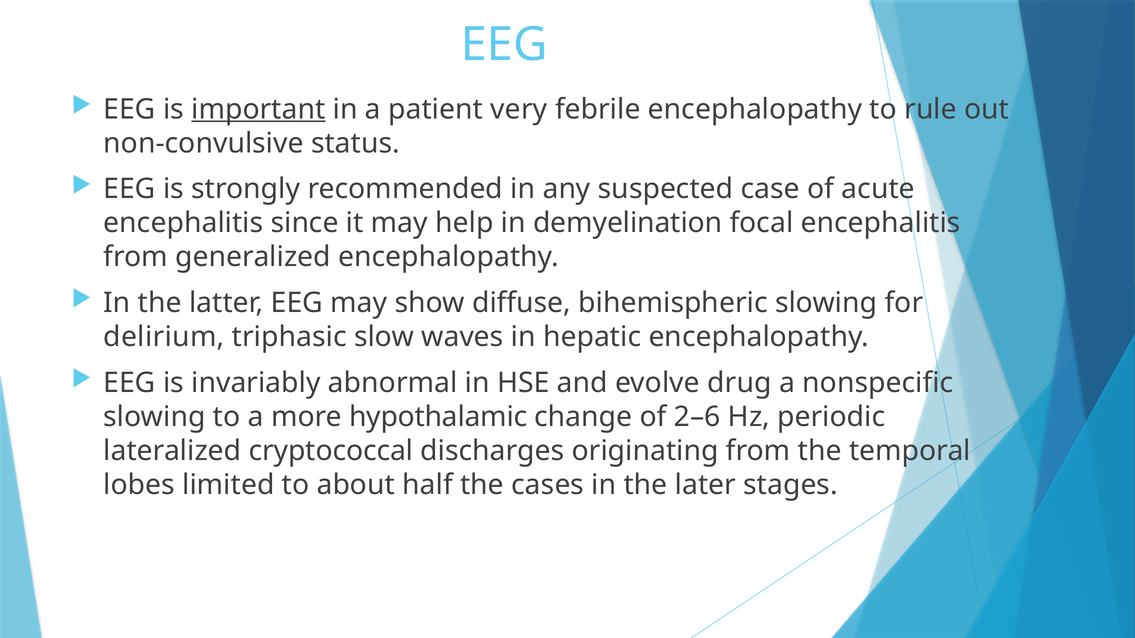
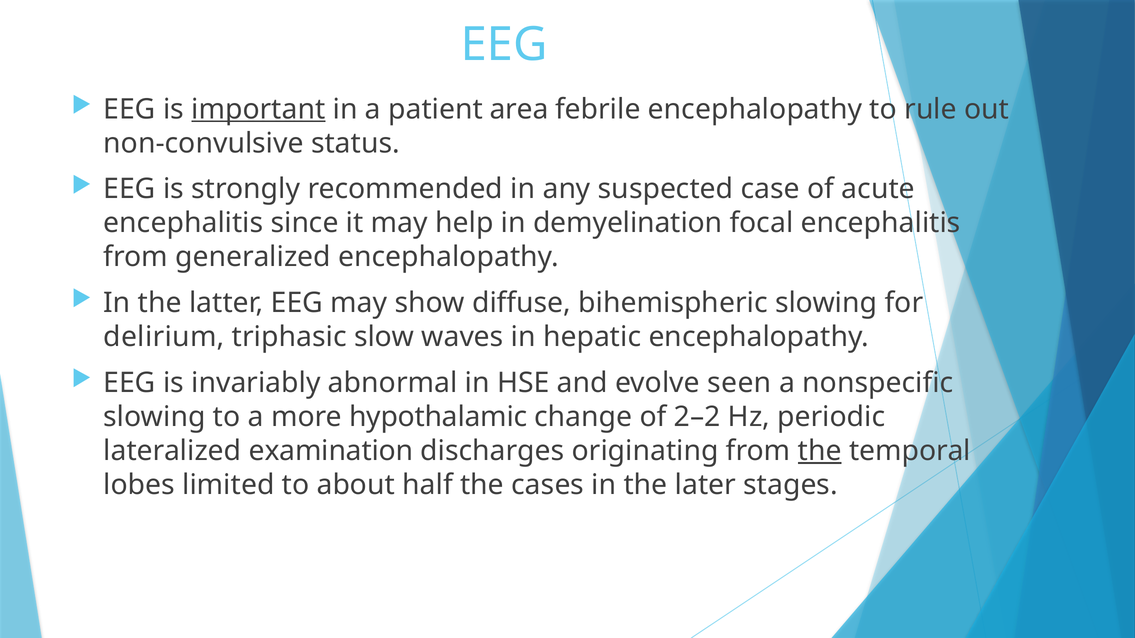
very: very -> area (519, 109)
drug: drug -> seen (739, 383)
2–6: 2–6 -> 2–2 (697, 417)
cryptococcal: cryptococcal -> examination (331, 451)
the underline: none -> present (820, 451)
